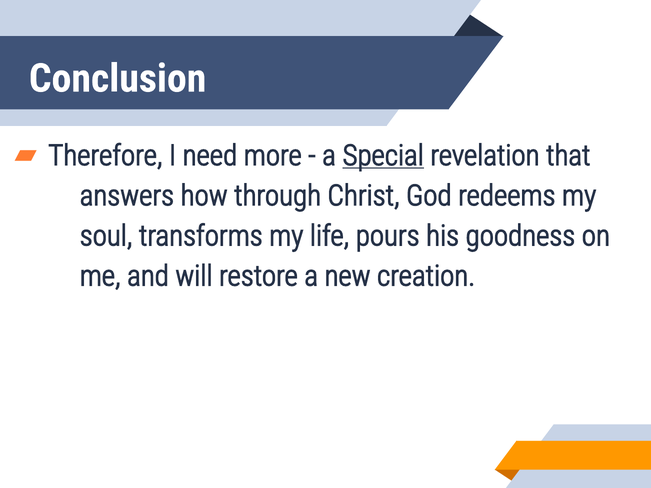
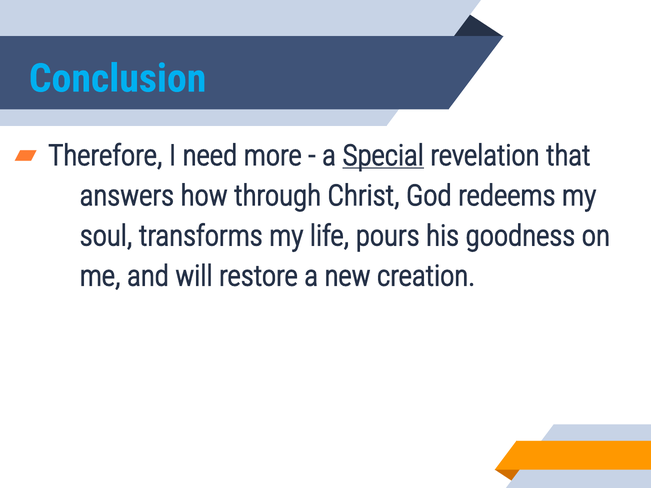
Conclusion colour: white -> light blue (118, 79)
